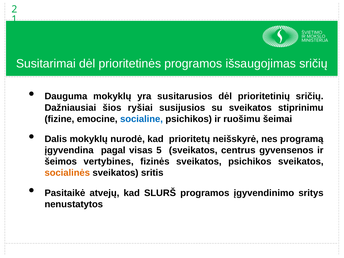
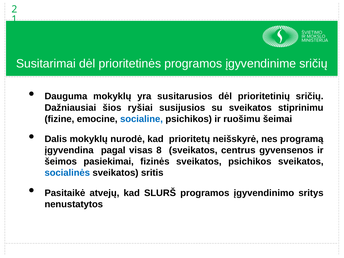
išsaugojimas: išsaugojimas -> įgyvendinime (261, 64)
5: 5 -> 8 (159, 150)
vertybines: vertybines -> pasiekimai (109, 162)
socialinės colour: orange -> blue (67, 173)
